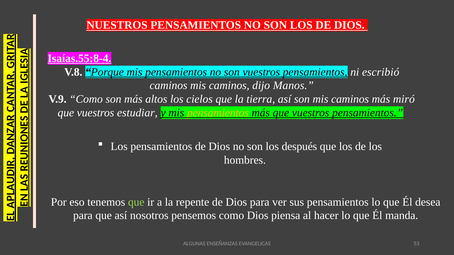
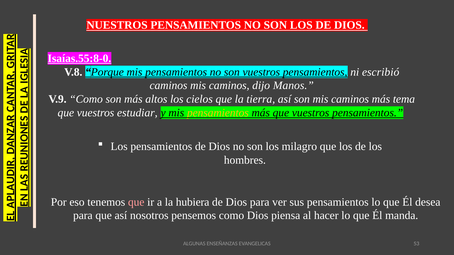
Isaías.55:8-4: Isaías.55:8-4 -> Isaías.55:8-0 (79, 58)
miró: miró -> tema (404, 99)
después: después -> milagro (299, 147)
que colour: light green -> pink (136, 202)
repente: repente -> hubiera (193, 202)
